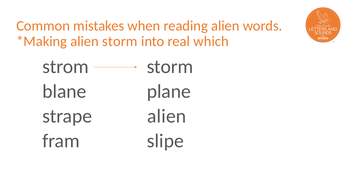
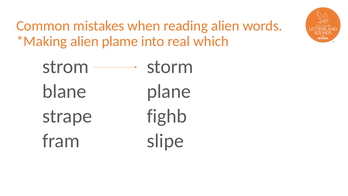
alien storm: storm -> plame (120, 41)
strape alien: alien -> fighb (167, 116)
